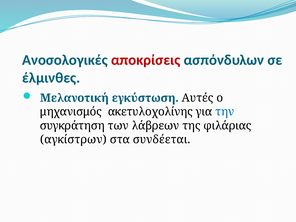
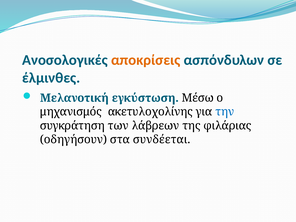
αποκρίσεις colour: red -> orange (146, 60)
Αυτές: Αυτές -> Μέσω (198, 98)
αγκίστρων: αγκίστρων -> οδηγήσουν (73, 139)
